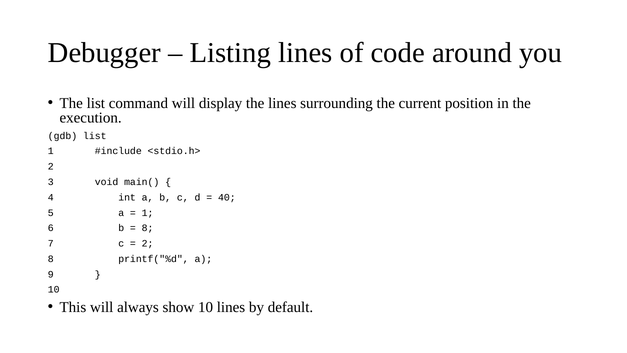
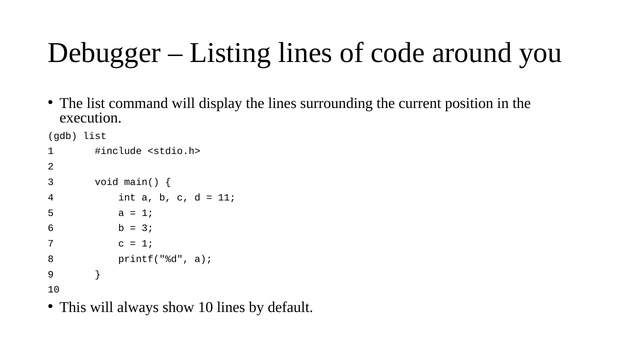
40: 40 -> 11 (227, 197)
8: 8 -> 3 (148, 228)
2: 2 -> 1 (148, 243)
